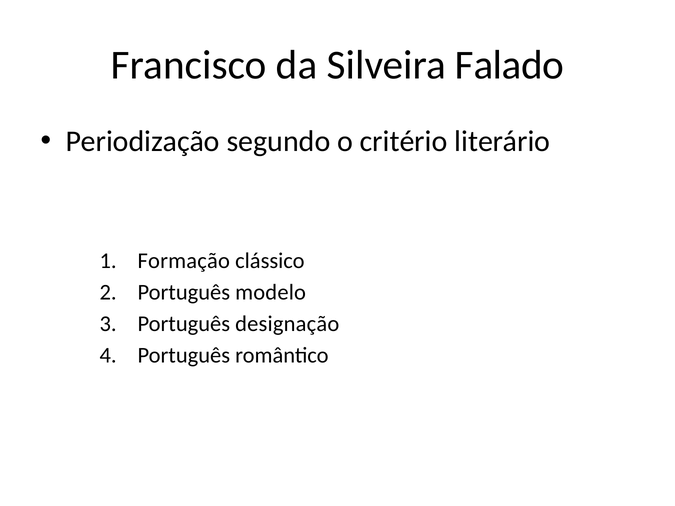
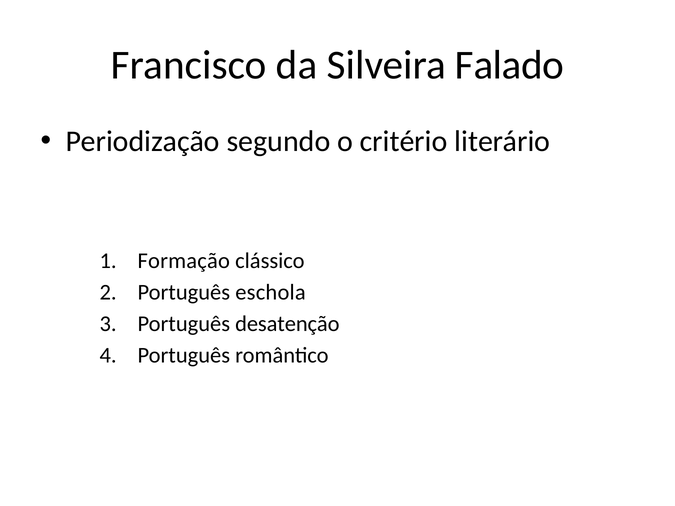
modelo: modelo -> eschola (271, 293)
designação: designação -> desatenção (287, 324)
